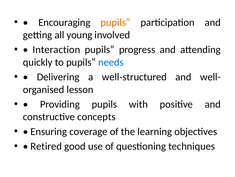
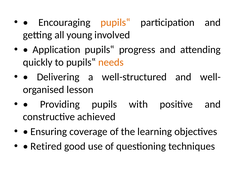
Interaction: Interaction -> Application (56, 49)
needs colour: blue -> orange (111, 62)
concepts: concepts -> achieved (96, 116)
